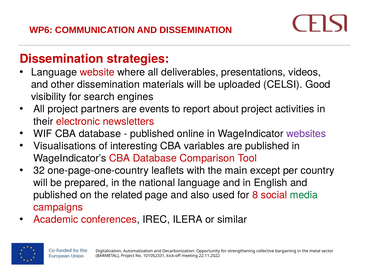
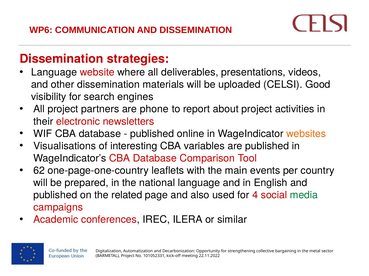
events: events -> phone (154, 109)
websites colour: purple -> orange (306, 134)
32: 32 -> 62 (39, 171)
except: except -> events (265, 171)
8: 8 -> 4 (255, 196)
